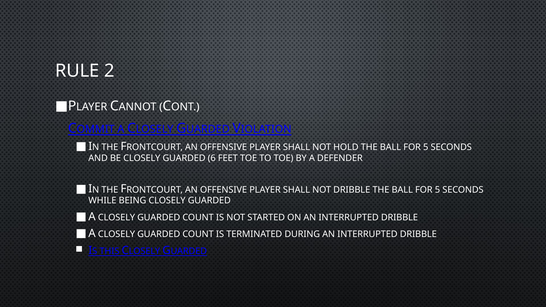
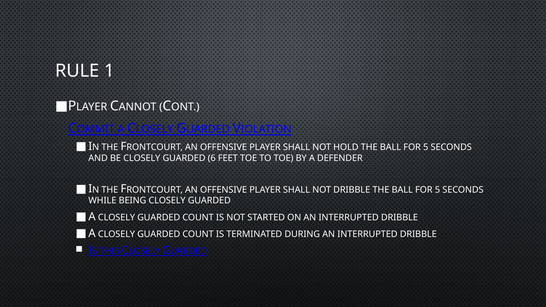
2: 2 -> 1 (109, 71)
